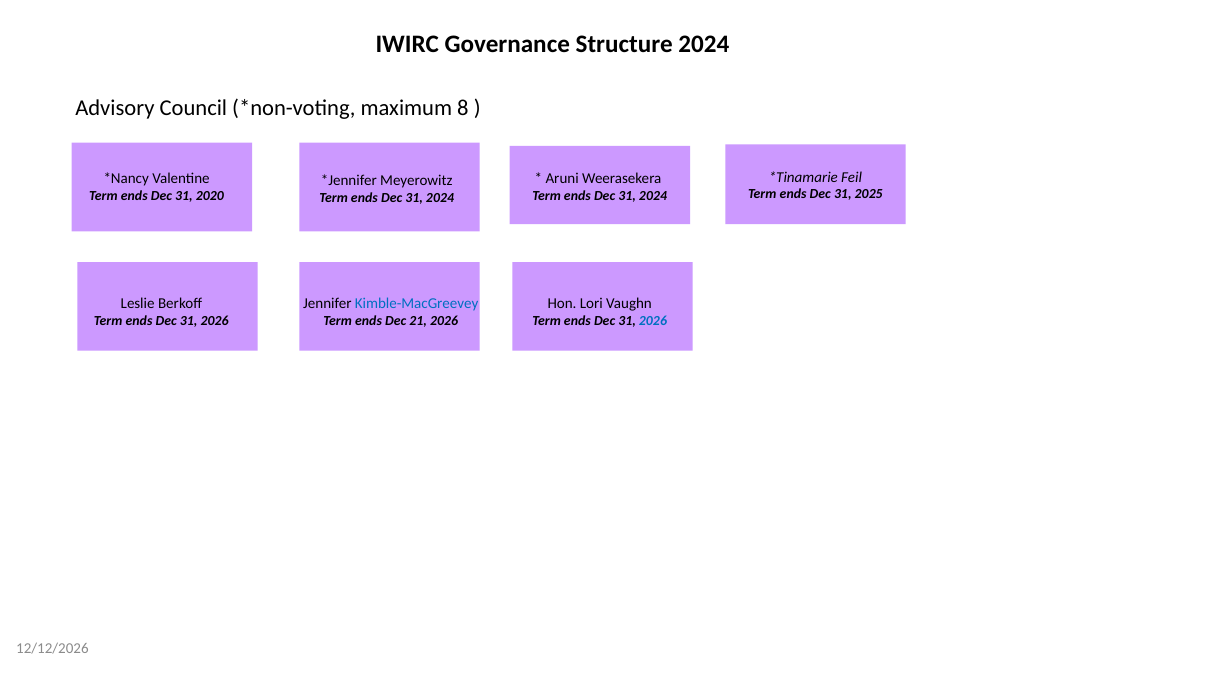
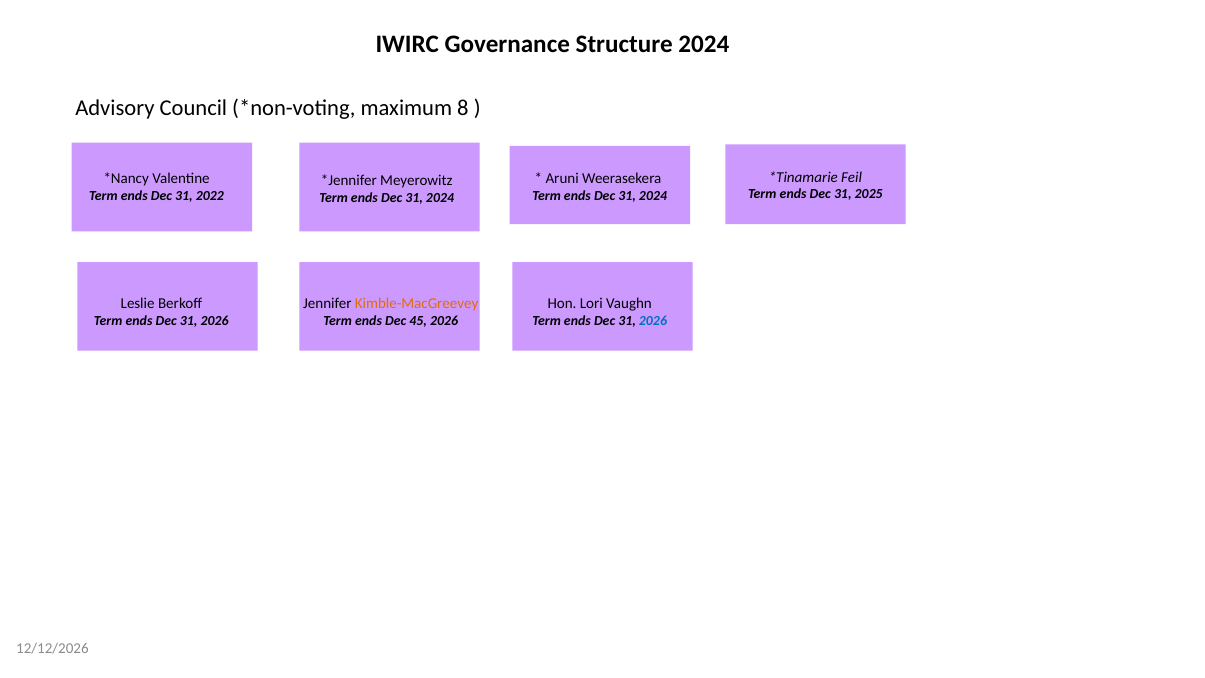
2020: 2020 -> 2022 (210, 196)
Kimble-MacGreevey colour: blue -> orange (417, 304)
21: 21 -> 45 (418, 321)
